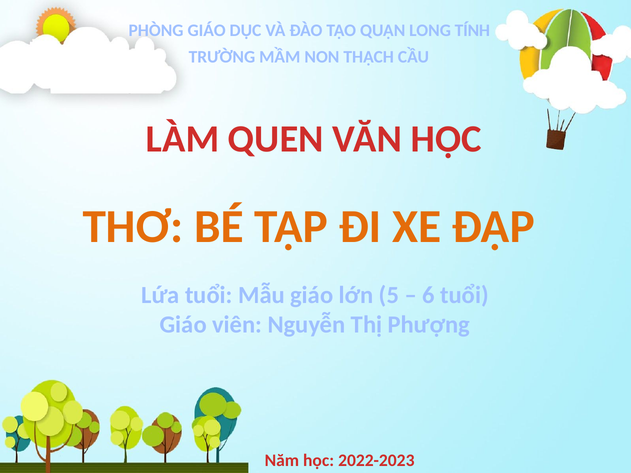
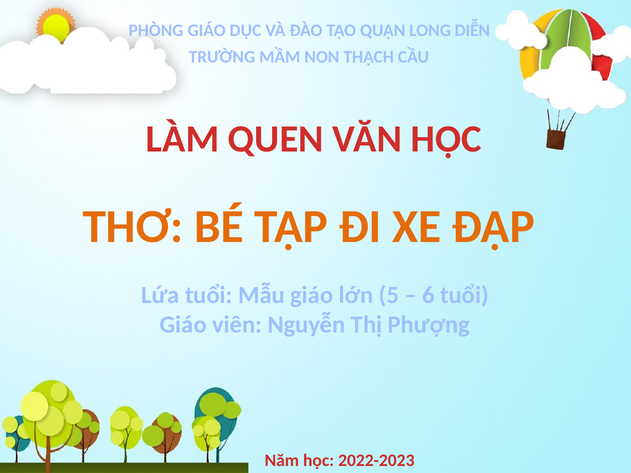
TÍNH: TÍNH -> DIỄN (472, 31)
